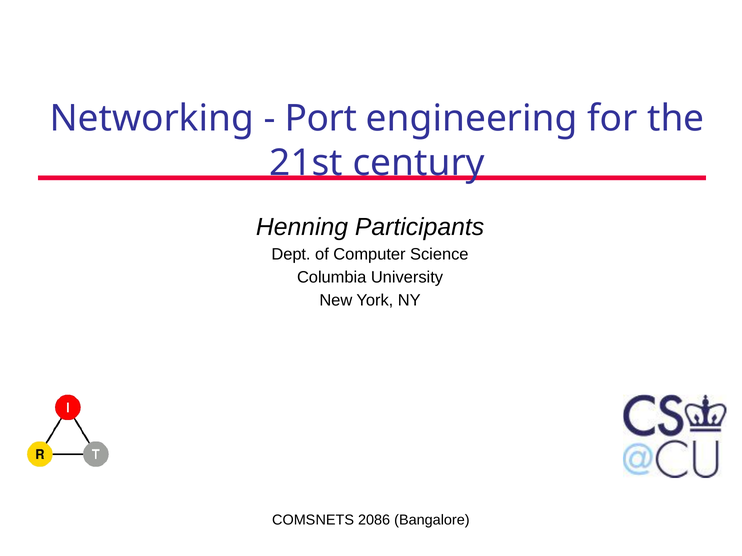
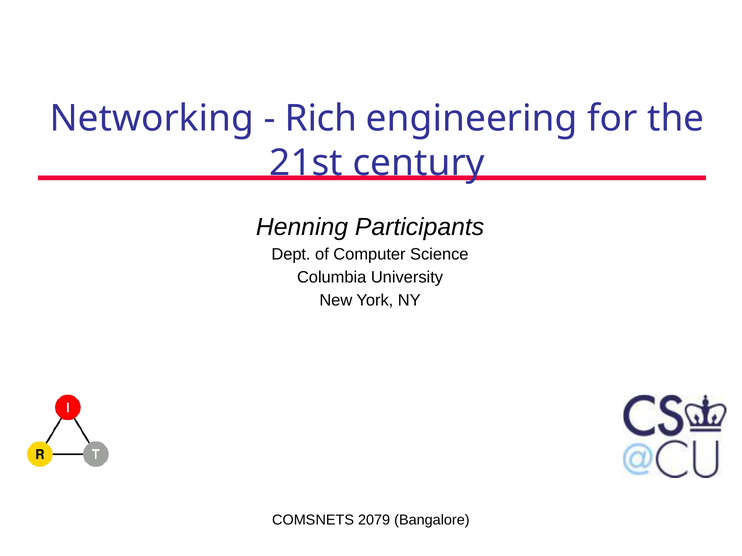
Port: Port -> Rich (321, 119)
2086: 2086 -> 2079 (374, 520)
